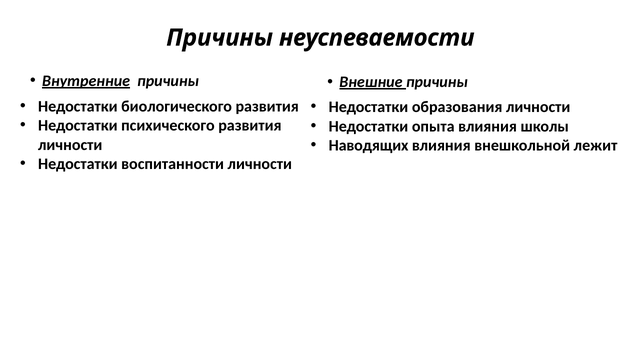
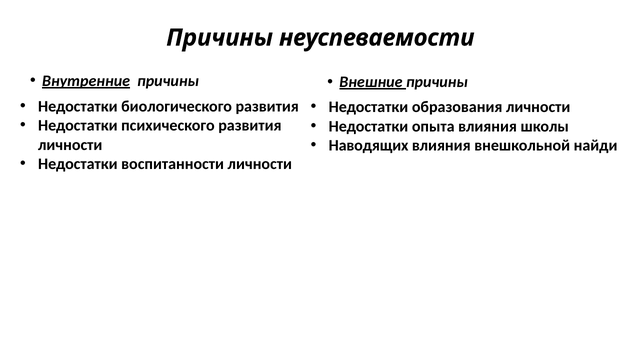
лежит: лежит -> найди (596, 146)
